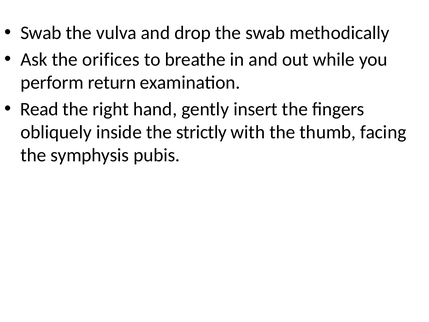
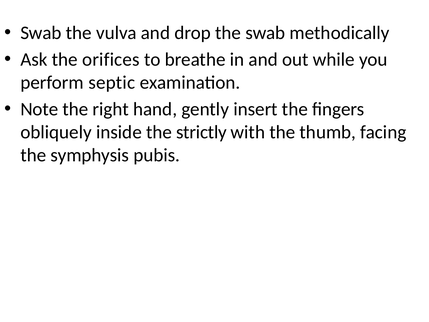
return: return -> septic (112, 82)
Read: Read -> Note (39, 109)
